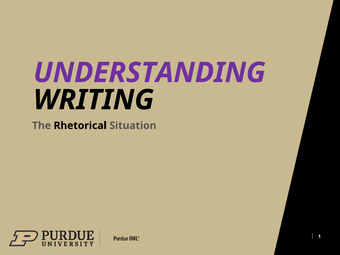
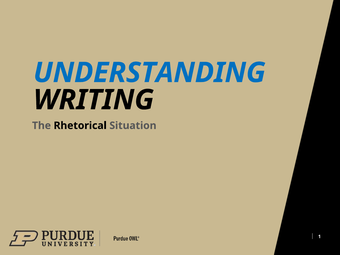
UNDERSTANDING colour: purple -> blue (149, 73)
